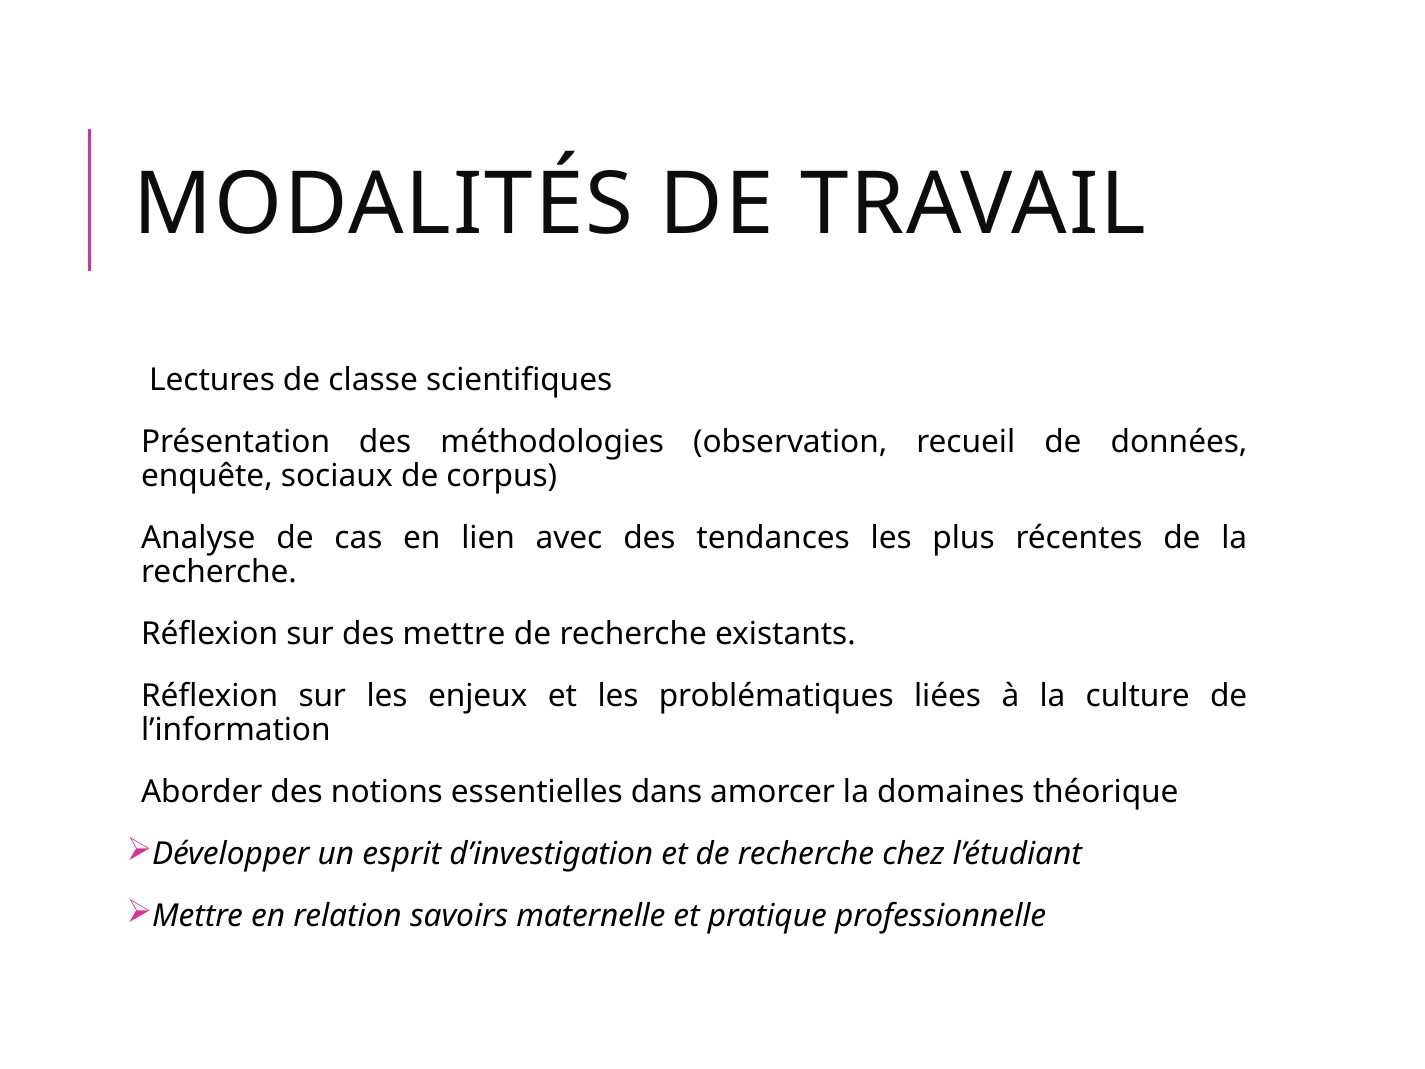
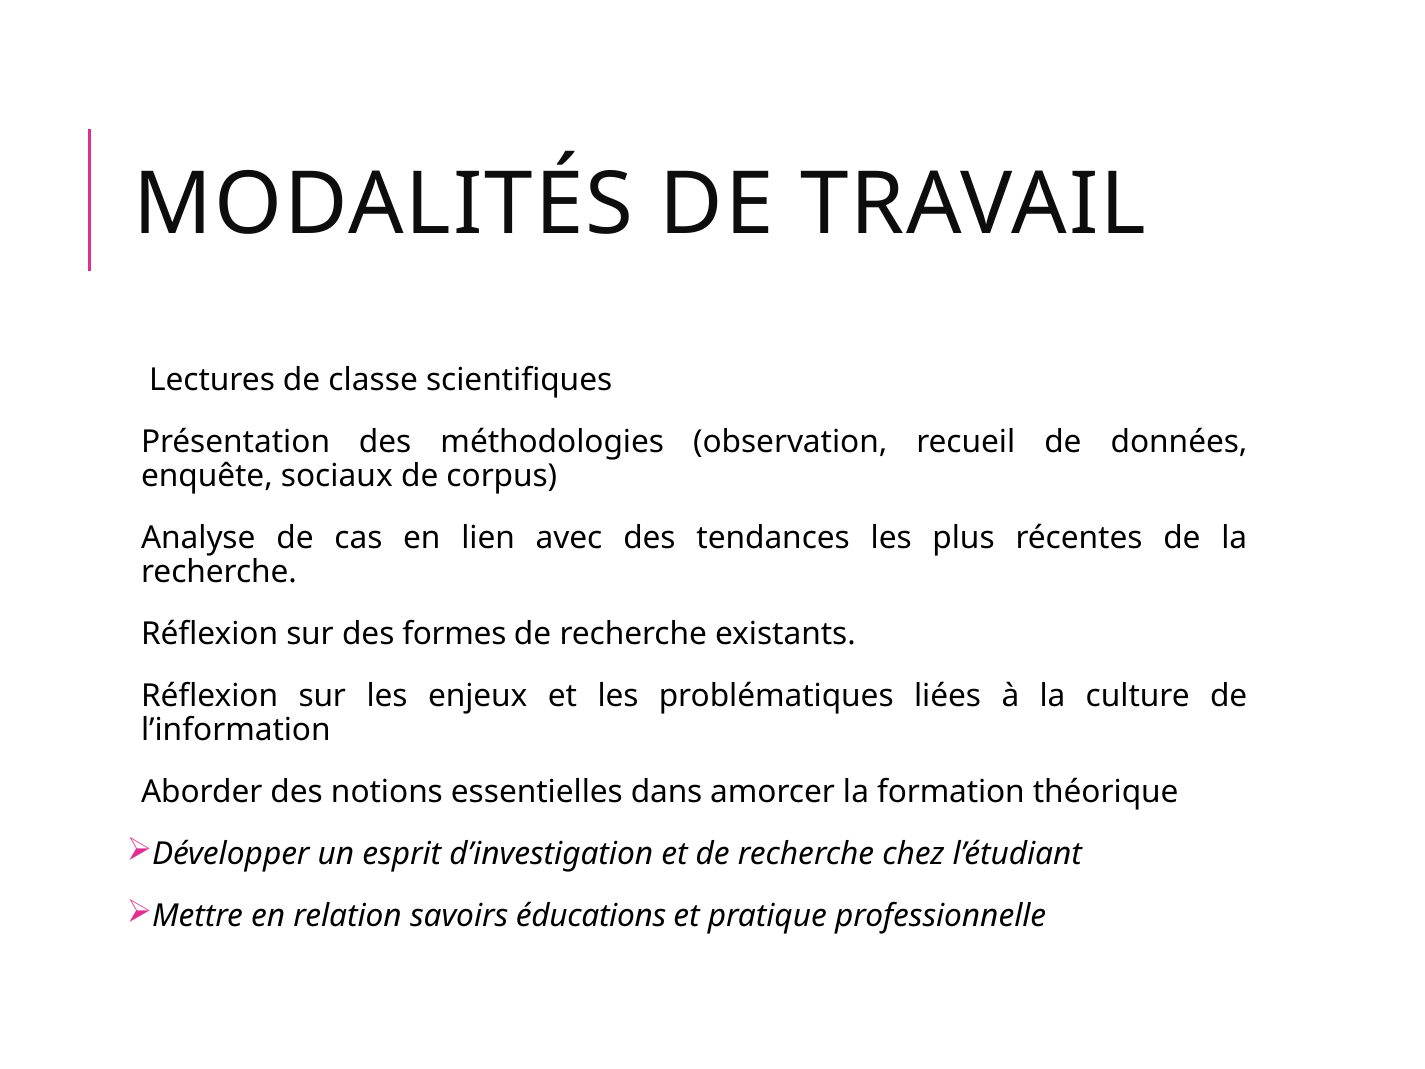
des mettre: mettre -> formes (454, 634)
domaines: domaines -> formation (951, 792)
maternelle: maternelle -> éducations (591, 916)
